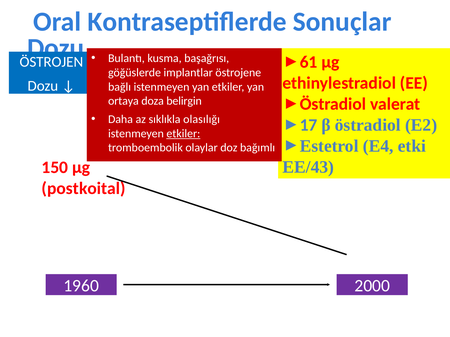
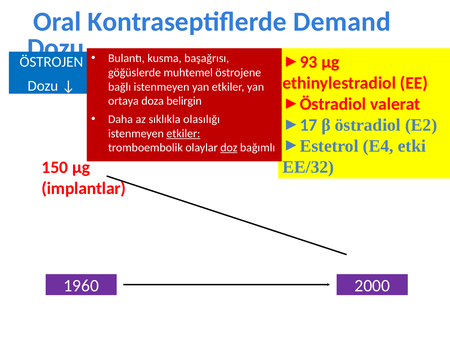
Sonuçlar: Sonuçlar -> Demand (342, 22)
61: 61 -> 93 (309, 62)
implantlar: implantlar -> muhtemel (188, 73)
doz underline: none -> present (229, 148)
EE/43: EE/43 -> EE/32 (308, 167)
postkoital: postkoital -> implantlar (84, 189)
